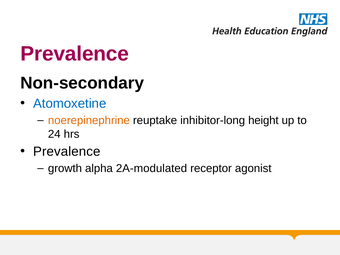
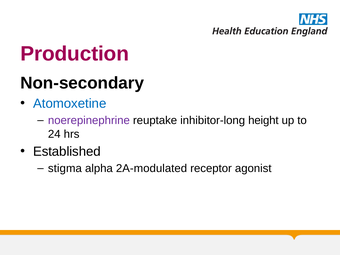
Prevalence: Prevalence -> Production (75, 54)
noerepinephrine colour: orange -> purple (89, 120)
Prevalence: Prevalence -> Established (67, 152)
growth: growth -> stigma (65, 168)
